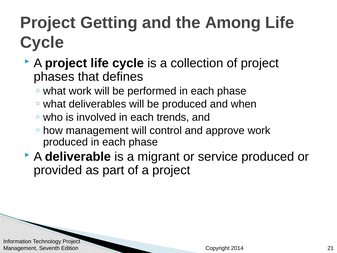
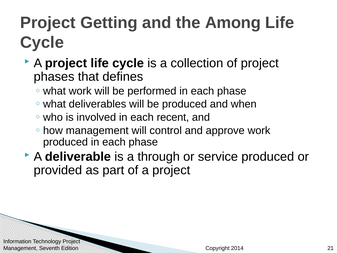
trends: trends -> recent (173, 117)
migrant: migrant -> through (159, 156)
